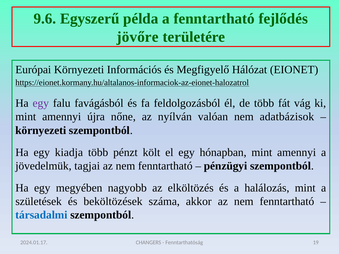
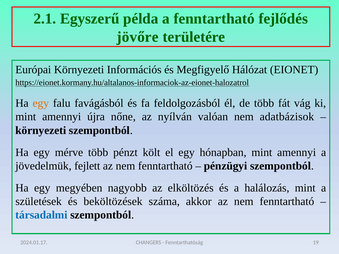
9.6: 9.6 -> 2.1 (45, 19)
egy colour: purple -> orange (41, 103)
kiadja: kiadja -> mérve (69, 152)
tagjai: tagjai -> fejlett (87, 166)
